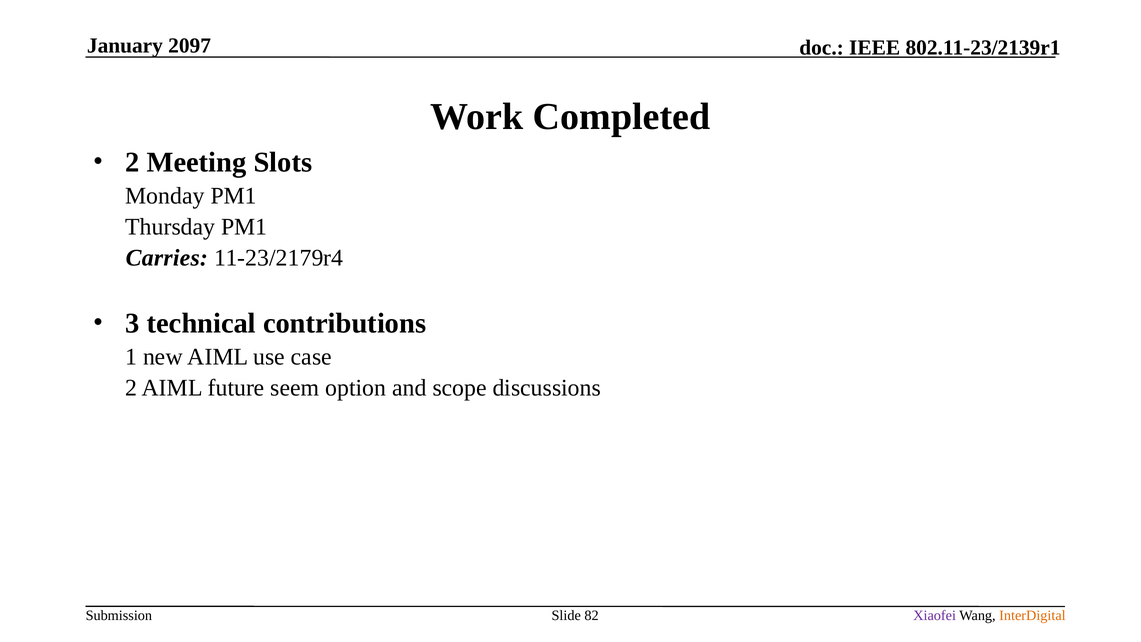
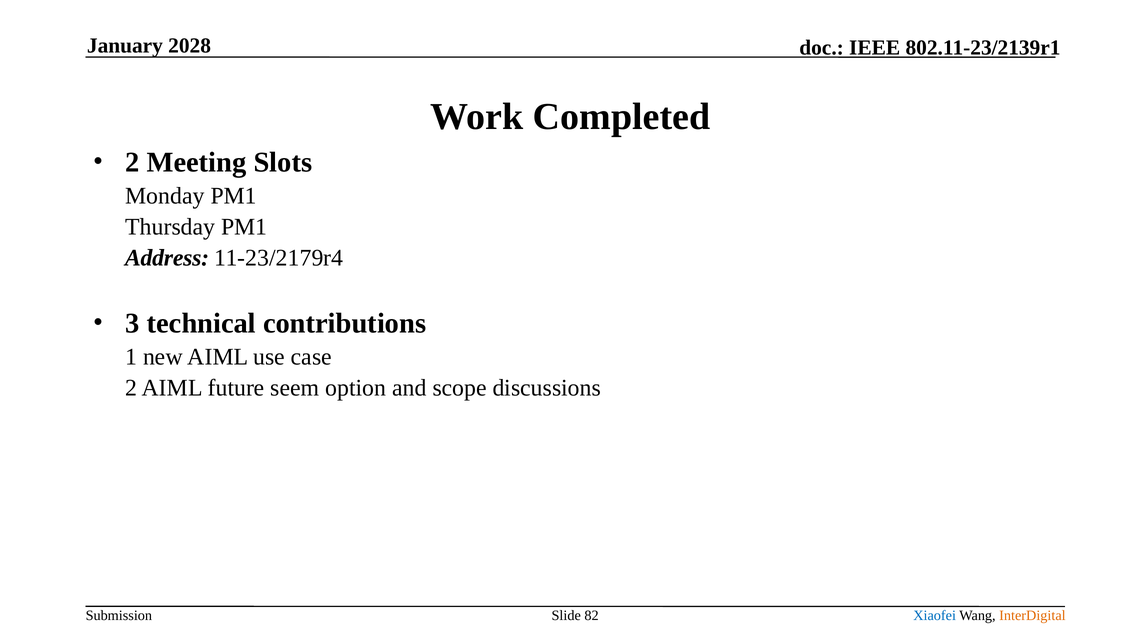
2097: 2097 -> 2028 (190, 46)
Carries: Carries -> Address (167, 258)
Xiaofei colour: purple -> blue (935, 616)
